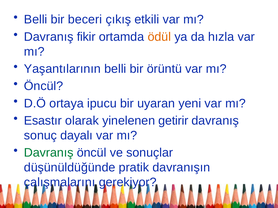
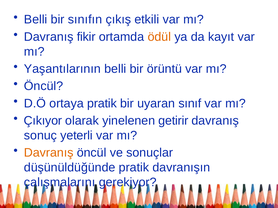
beceri: beceri -> sınıfın (85, 20)
hızla: hızla -> kayıt (221, 37)
ortaya ipucu: ipucu -> pratik (102, 104)
yeni: yeni -> sınıf (190, 104)
Esastır: Esastır -> Çıkıyor (43, 121)
dayalı: dayalı -> yeterli (77, 136)
Davranış colour: green -> orange (49, 153)
